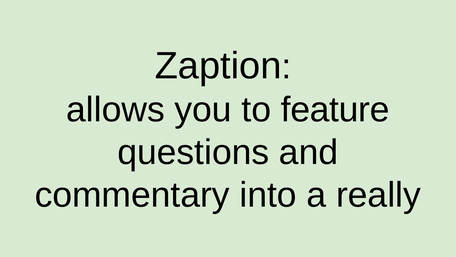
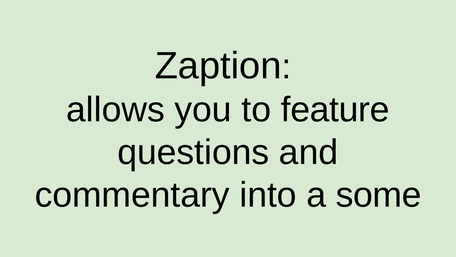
really: really -> some (379, 195)
